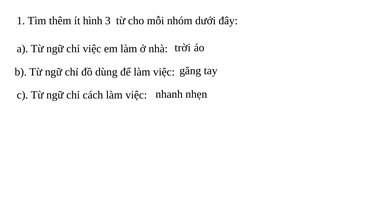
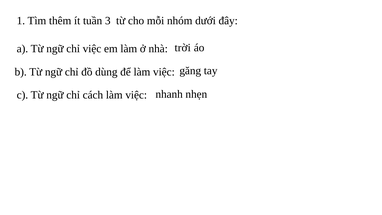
hình: hình -> tuần (93, 21)
